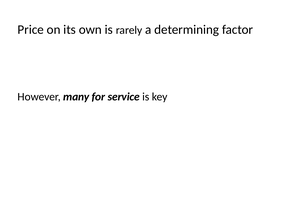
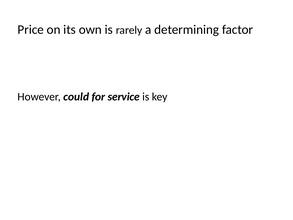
many: many -> could (76, 97)
